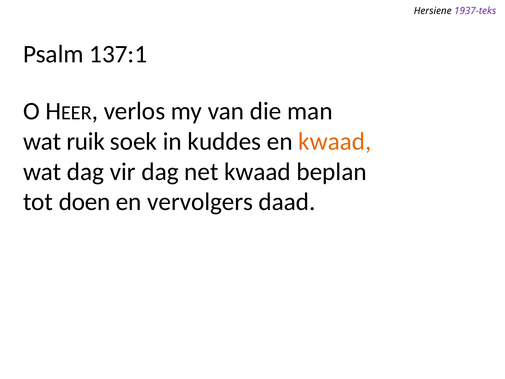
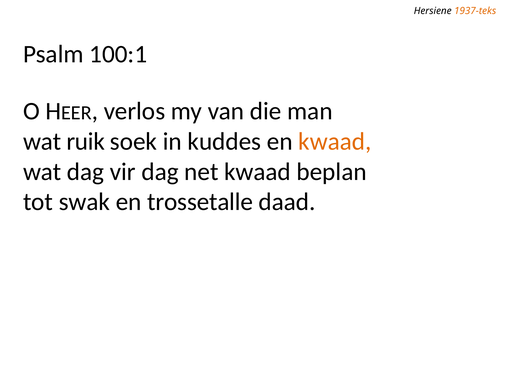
1937-teks colour: purple -> orange (475, 11)
137:1: 137:1 -> 100:1 (118, 54)
doen: doen -> swak (84, 202)
vervolgers: vervolgers -> trossetalle (200, 202)
